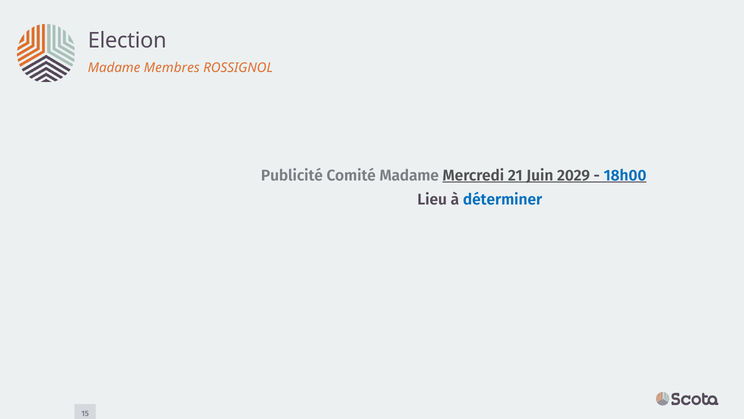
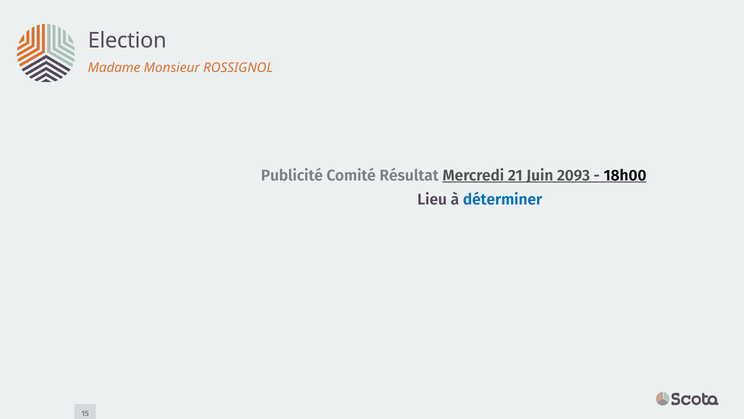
Membres: Membres -> Monsieur (172, 68)
Comité Madame: Madame -> Résultat (409, 175)
2029: 2029 -> 2093 (574, 175)
18h00 colour: blue -> black (625, 175)
